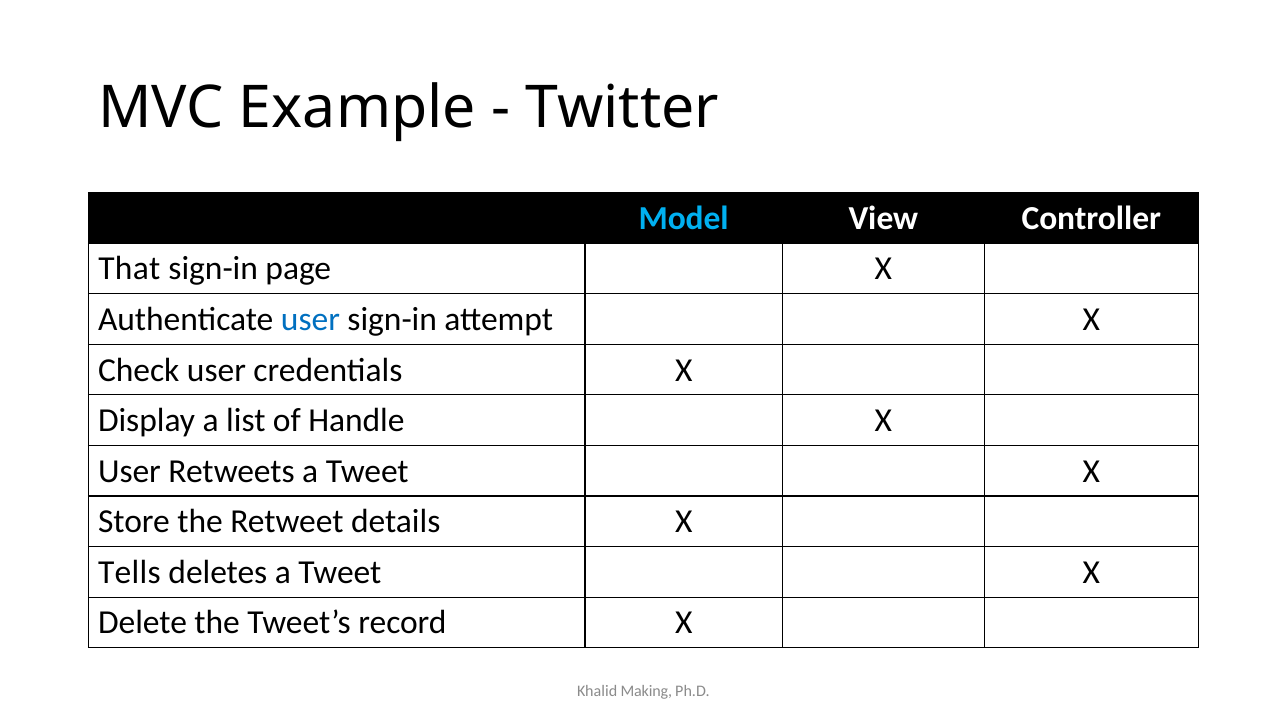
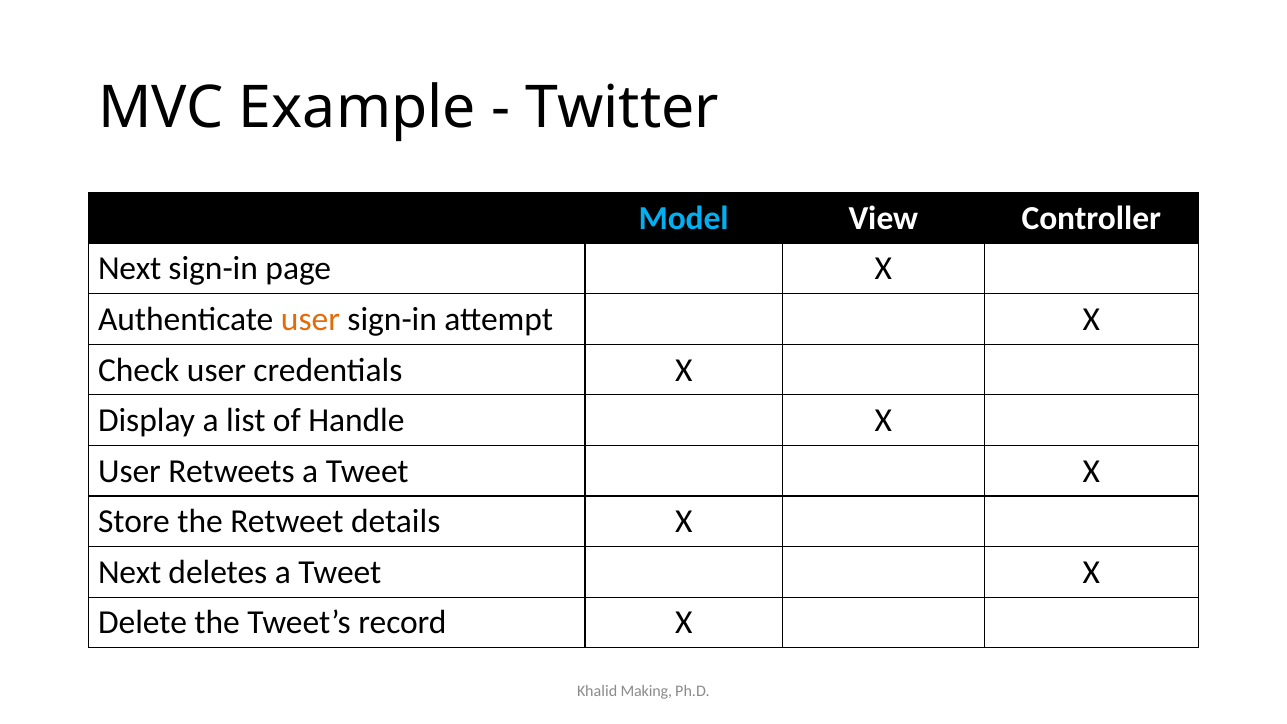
That: That -> Next (130, 269)
user colour: blue -> orange (310, 319)
Tells: Tells -> Next (130, 572)
